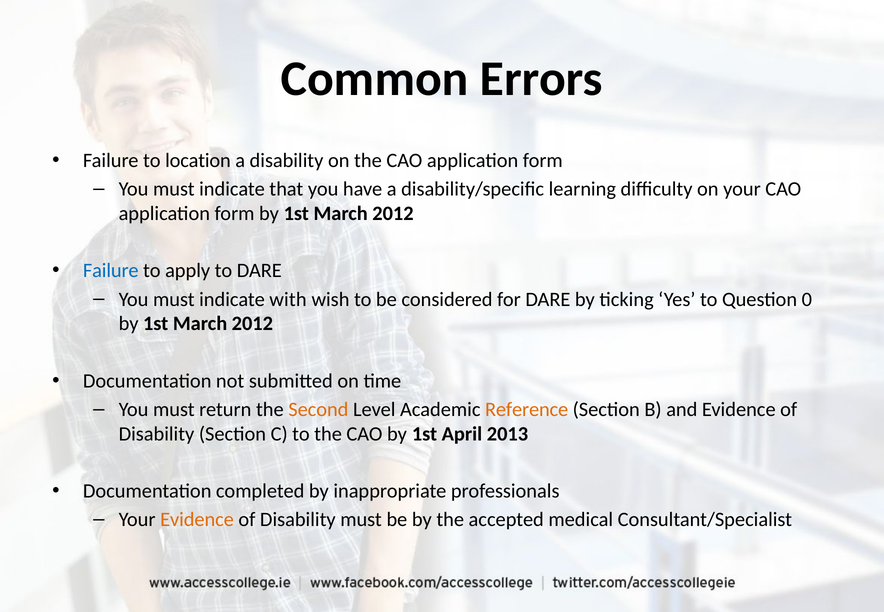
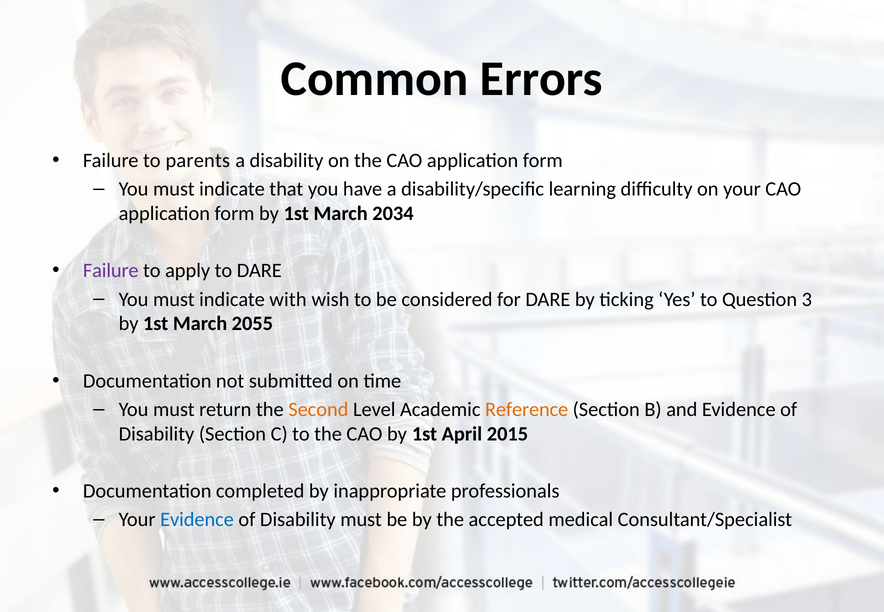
location: location -> parents (198, 161)
2012: 2012 -> 2034 (393, 214)
Failure colour: blue -> purple (111, 271)
0: 0 -> 3 (807, 299)
2012: 2012 -> 2055 (252, 324)
2013: 2013 -> 2015 (507, 434)
Evidence colour: orange -> blue (197, 520)
